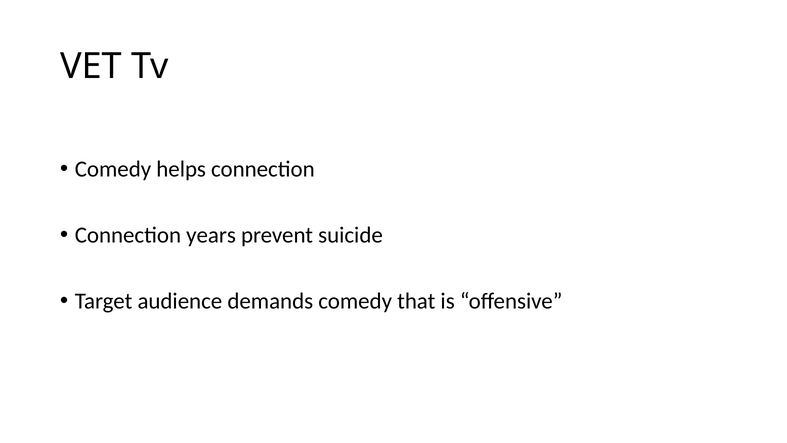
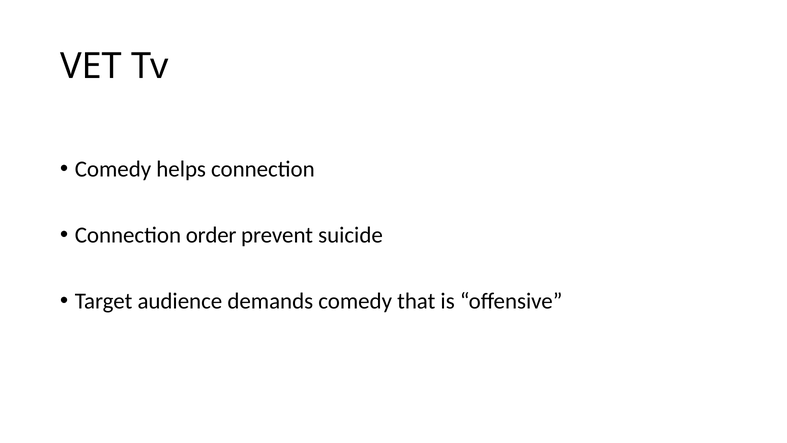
years: years -> order (211, 235)
